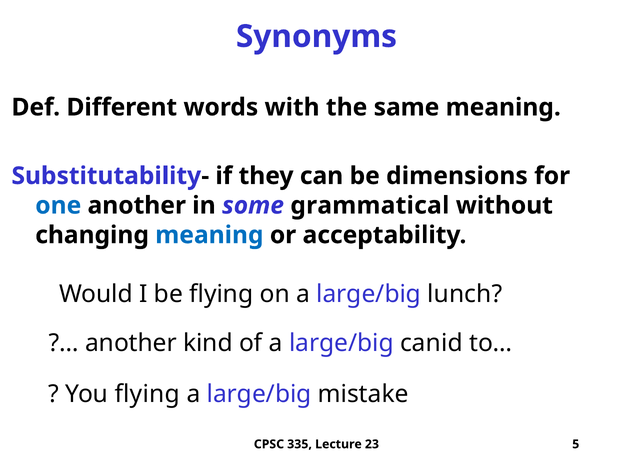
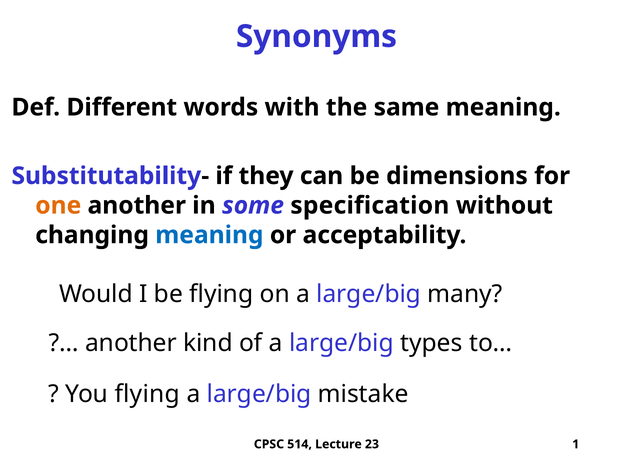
one colour: blue -> orange (58, 205)
grammatical: grammatical -> specification (370, 205)
lunch: lunch -> many (465, 294)
canid: canid -> types (431, 343)
335: 335 -> 514 (300, 444)
5: 5 -> 1 (576, 444)
